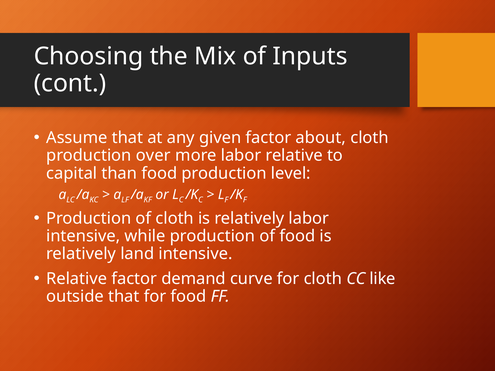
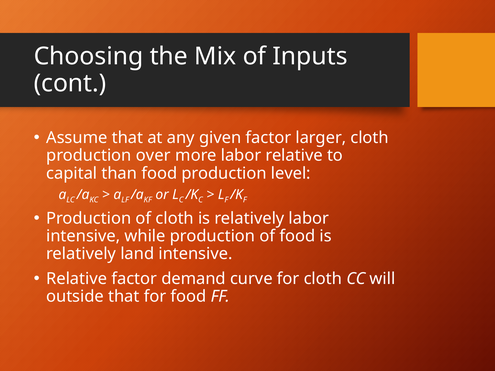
about: about -> larger (321, 138)
like: like -> will (382, 279)
